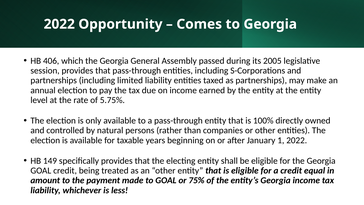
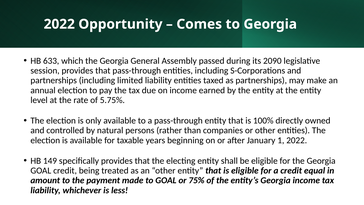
406: 406 -> 633 (51, 61)
2005: 2005 -> 2090 (272, 61)
